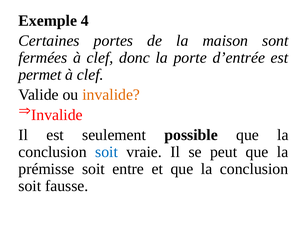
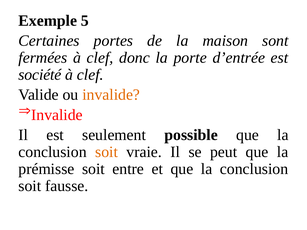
4: 4 -> 5 (85, 21)
permet: permet -> société (40, 75)
soit colour: blue -> orange (107, 152)
